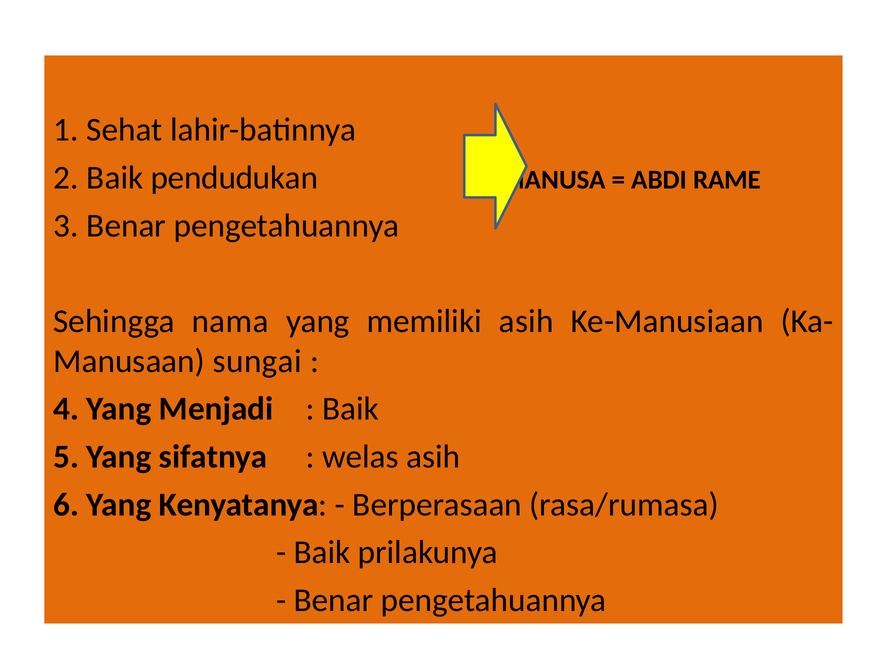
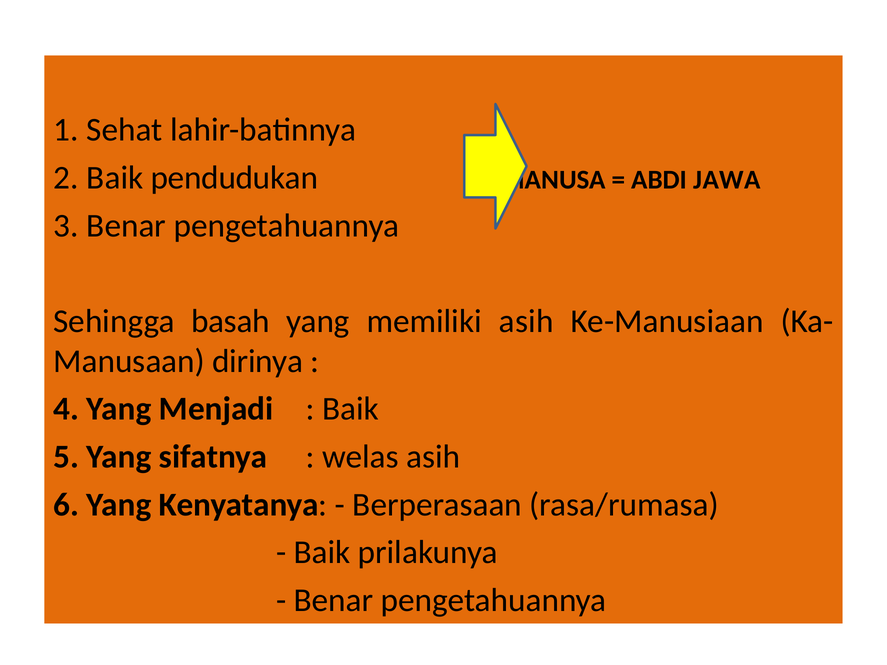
RAME: RAME -> JAWA (727, 180)
nama: nama -> basah (230, 321)
sungai: sungai -> dirinya (258, 361)
